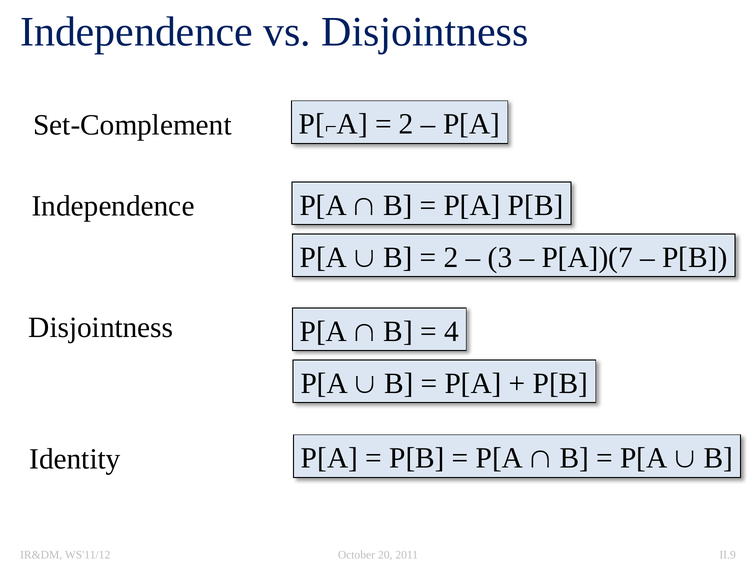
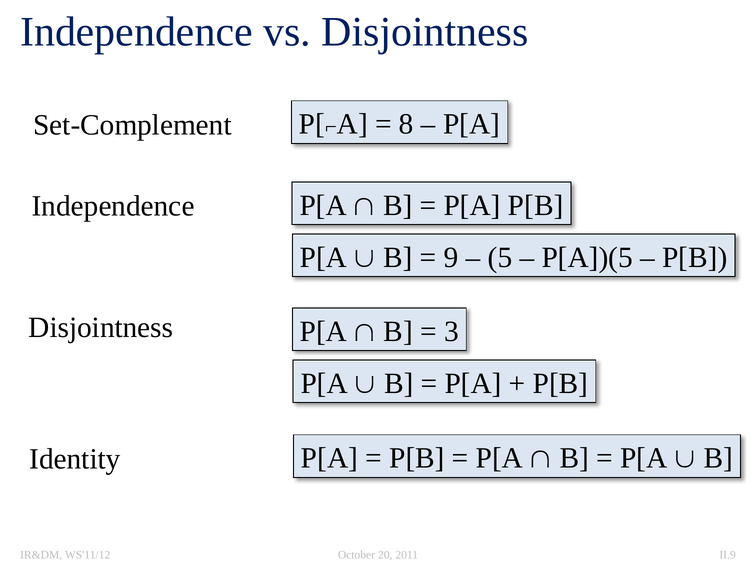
2: 2 -> 8 (406, 124)
2: 2 -> 9 (451, 257)
3: 3 -> 5 (500, 257)
P[A])(7: P[A])(7 -> P[A])(5 (587, 257)
4: 4 -> 3 (451, 331)
